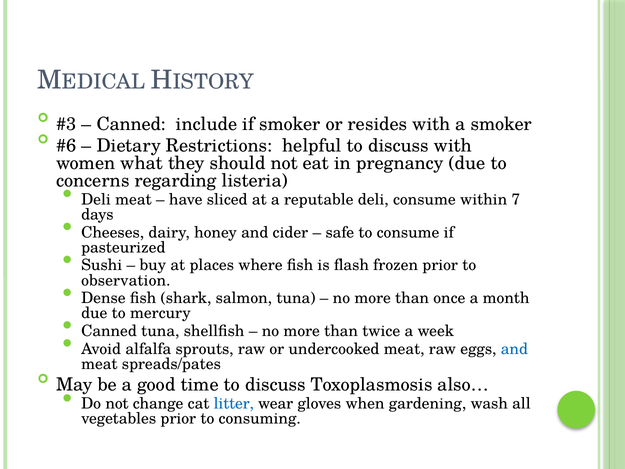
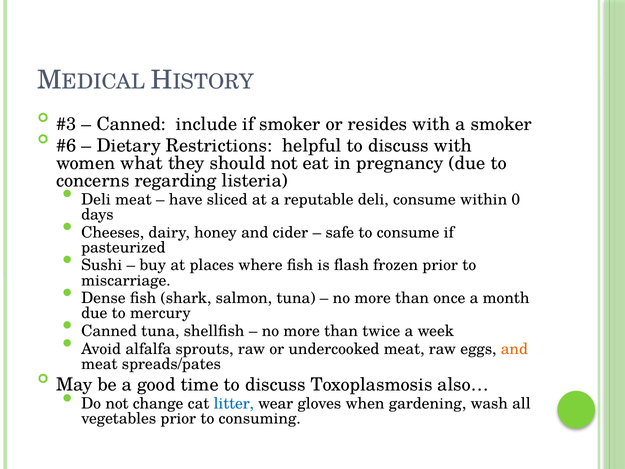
7: 7 -> 0 (516, 199)
observation: observation -> miscarriage (126, 280)
and colour: blue -> orange (514, 349)
